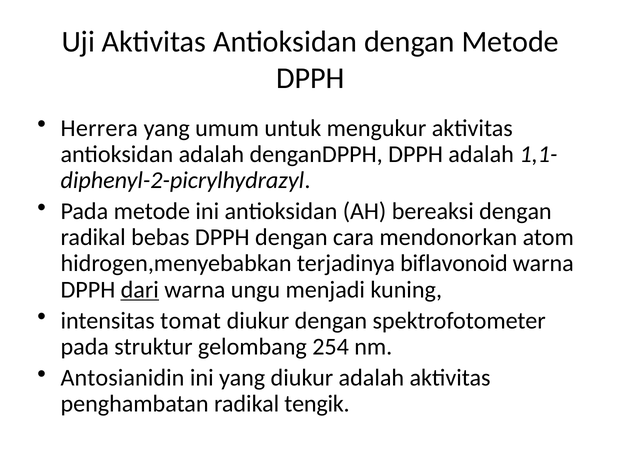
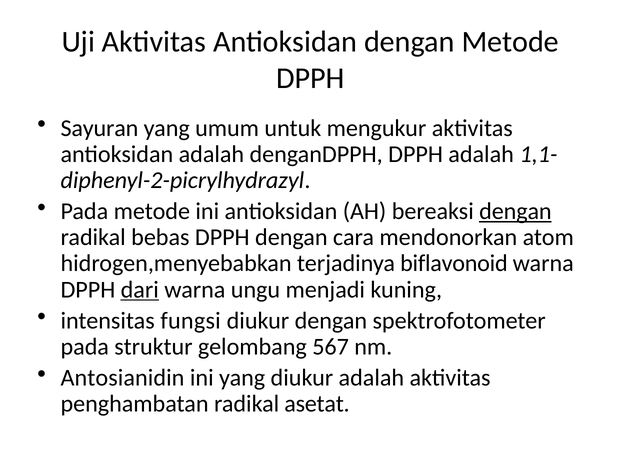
Herrera: Herrera -> Sayuran (99, 128)
dengan underline: none -> present (515, 211)
tomat: tomat -> fungsi (191, 320)
254: 254 -> 567 (331, 347)
tengik: tengik -> asetat (317, 404)
